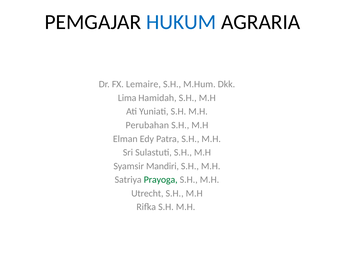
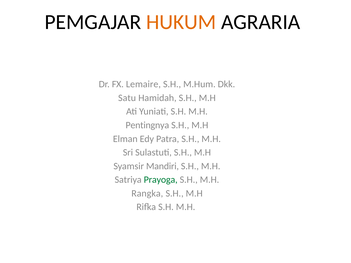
HUKUM colour: blue -> orange (181, 22)
Lima: Lima -> Satu (127, 98)
Perubahan: Perubahan -> Pentingnya (147, 125)
Utrecht: Utrecht -> Rangka (147, 194)
